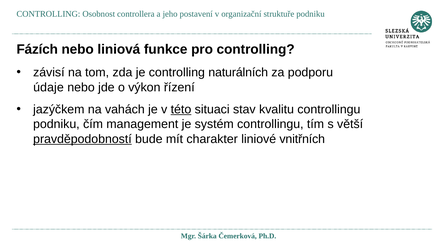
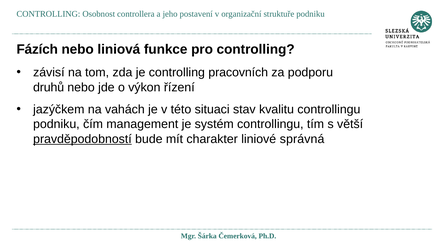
naturálních: naturálních -> pracovních (238, 73)
údaje: údaje -> druhů (49, 87)
této underline: present -> none (181, 110)
vnitřních: vnitřních -> správná (302, 139)
